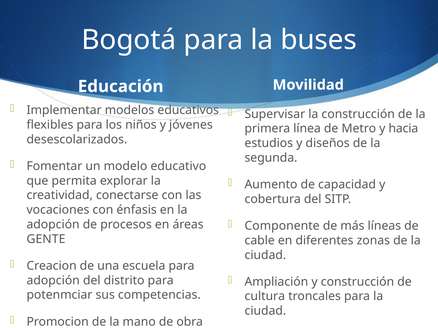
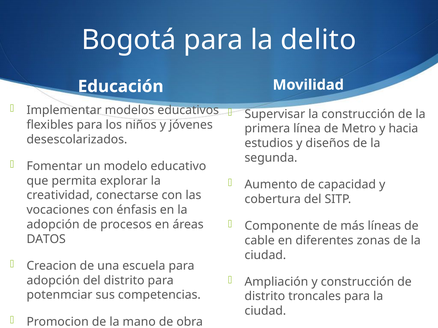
buses: buses -> delito (318, 40)
GENTE: GENTE -> DATOS (46, 239)
cultura: cultura -> distrito (265, 297)
